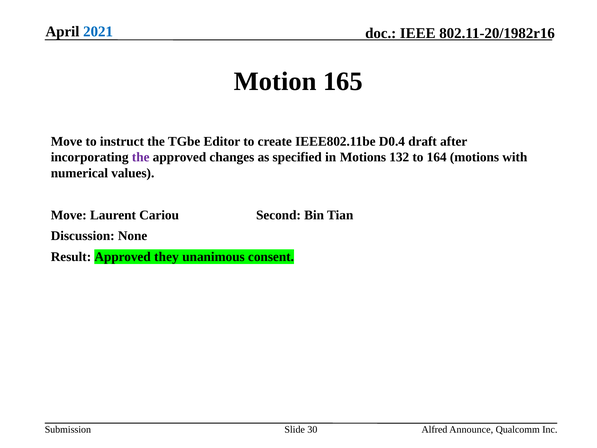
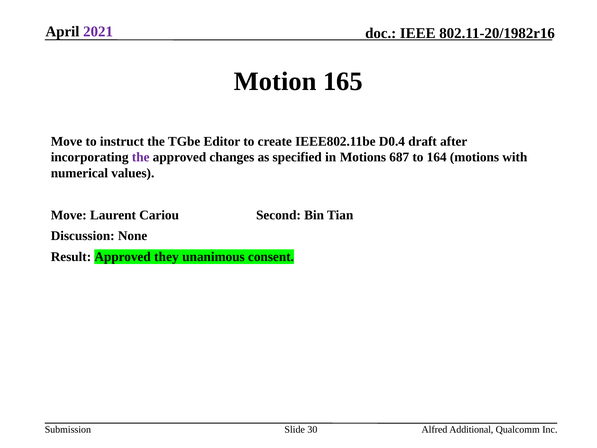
2021 colour: blue -> purple (98, 32)
132: 132 -> 687 (399, 157)
Announce: Announce -> Additional (471, 429)
